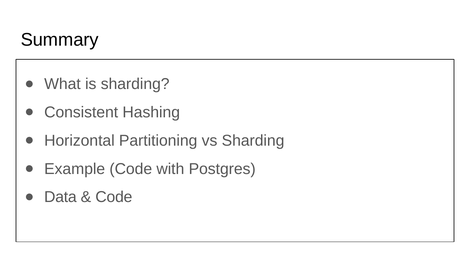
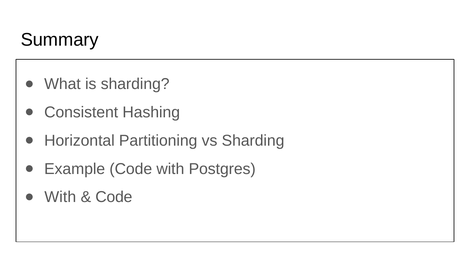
Data: Data -> With (60, 197)
